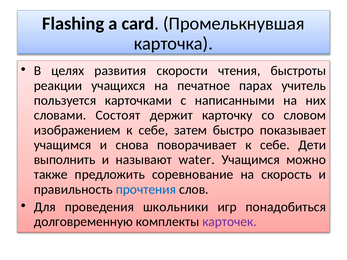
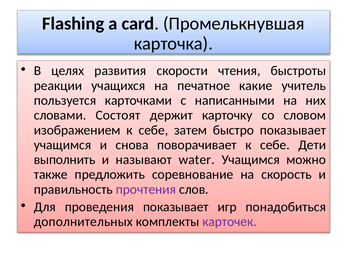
парах: парах -> какие (256, 86)
прочтения colour: blue -> purple (146, 190)
проведения школьники: школьники -> показывает (176, 207)
долговременную: долговременную -> дополнительных (83, 222)
